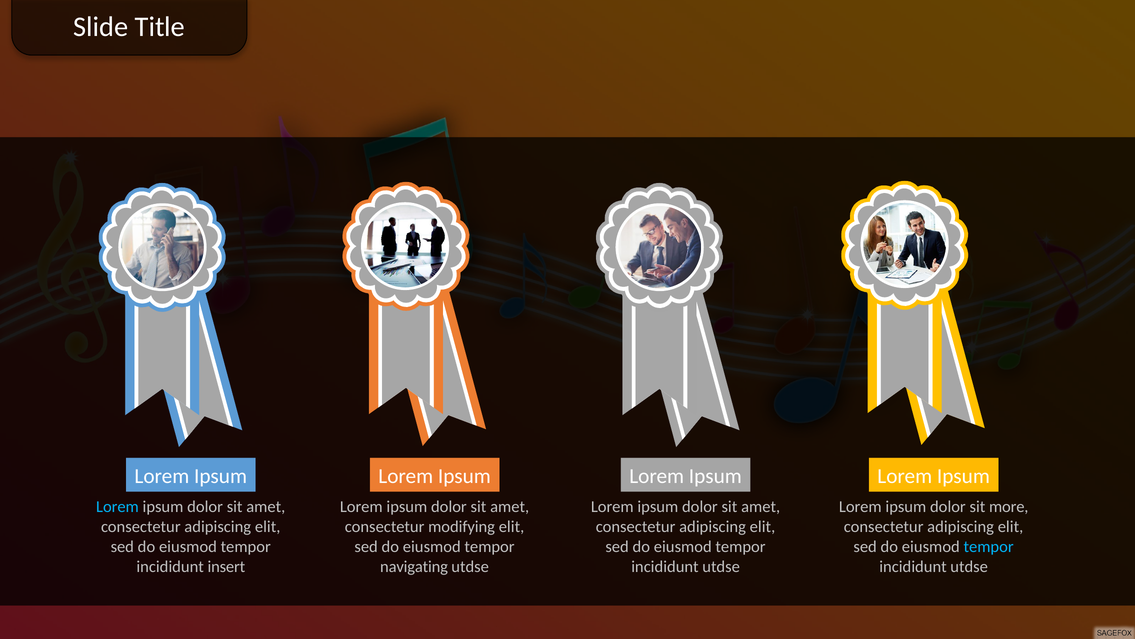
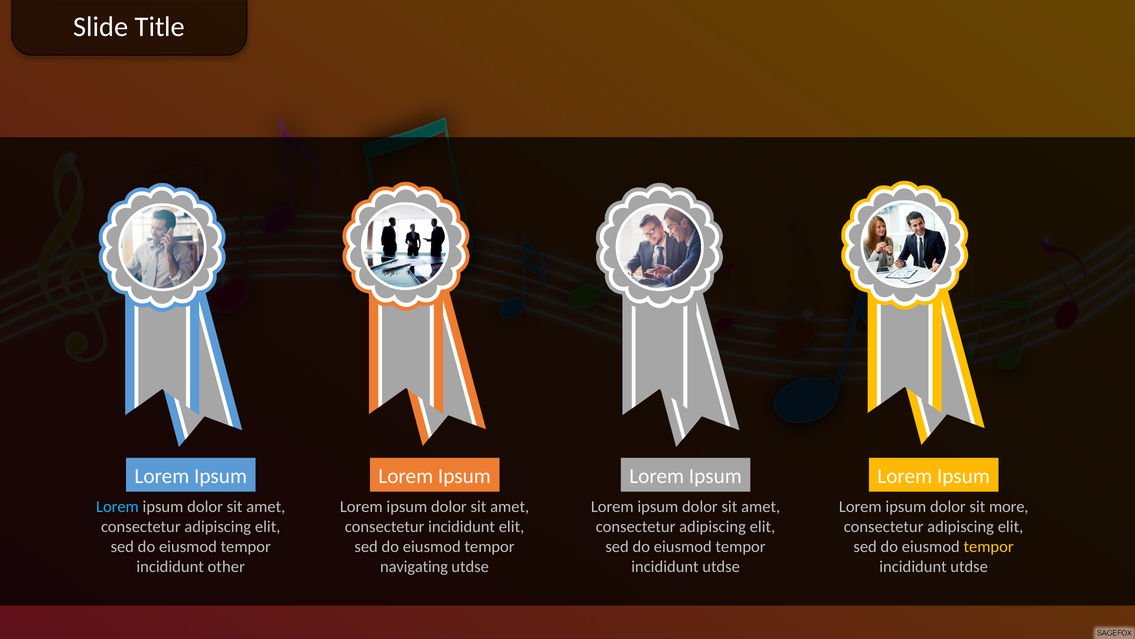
consectetur modifying: modifying -> incididunt (462, 526)
tempor colour: light blue -> yellow (989, 546)
insert: insert -> other (226, 566)
